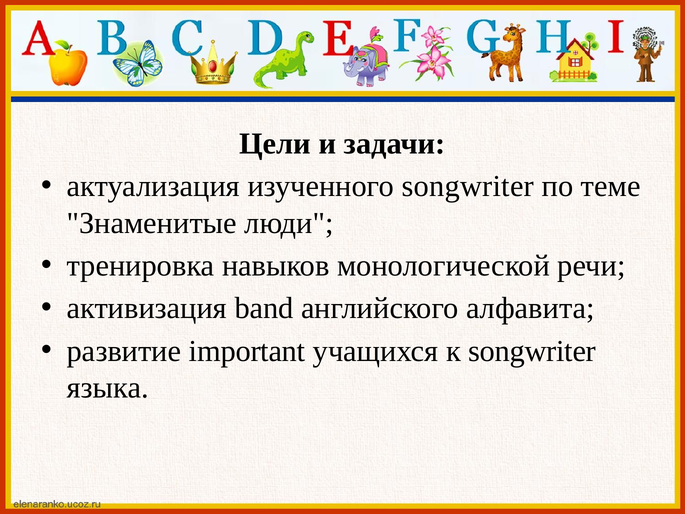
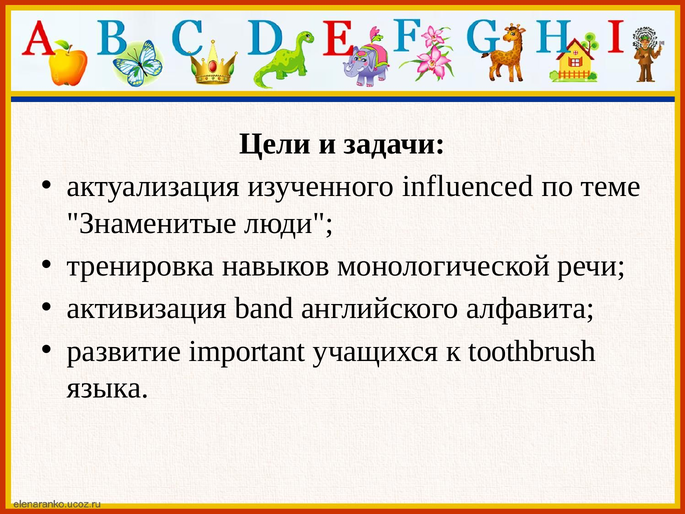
изученного songwriter: songwriter -> influenced (468, 186)
к songwriter: songwriter -> toothbrush (532, 351)
